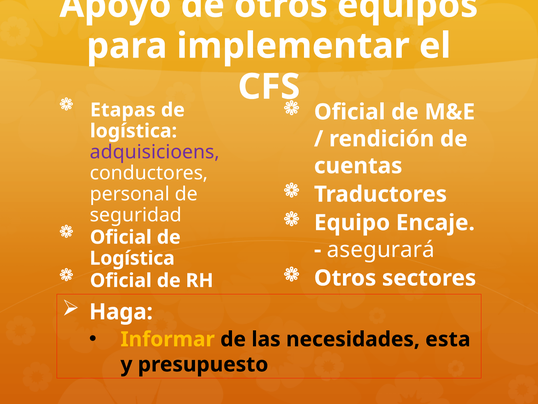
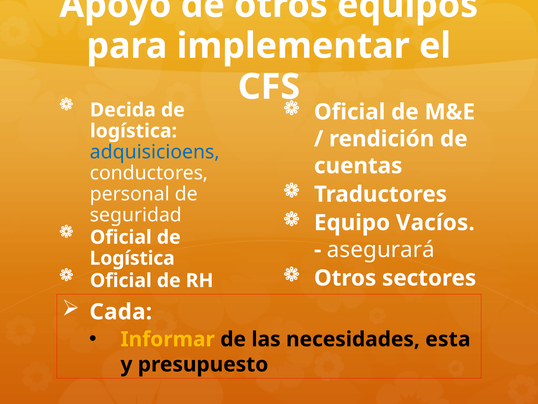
Etapas: Etapas -> Decida (123, 110)
adquisicioens colour: purple -> blue (155, 152)
Encaje: Encaje -> Vacíos (435, 222)
Haga: Haga -> Cada (121, 312)
